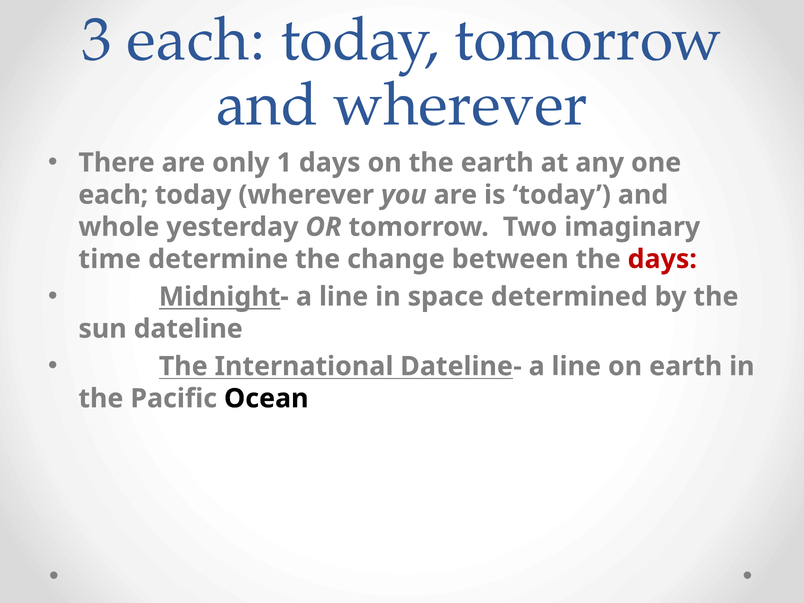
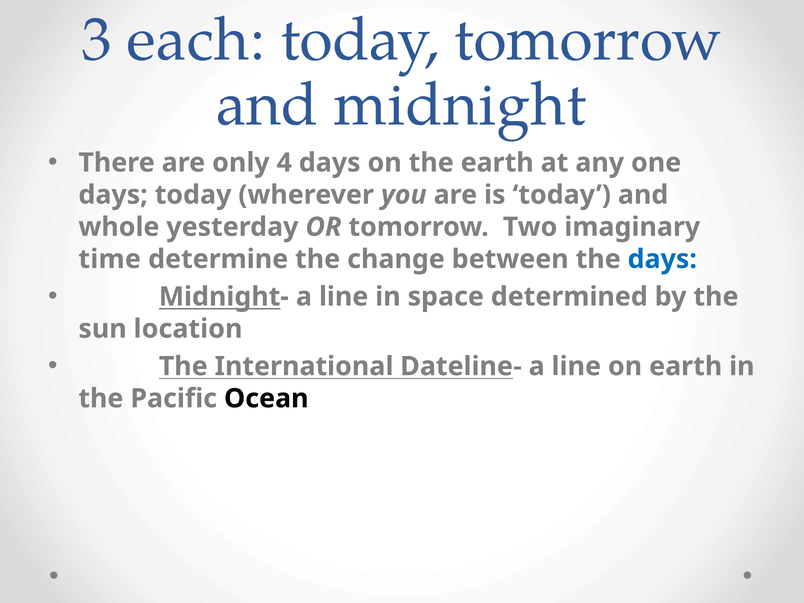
and wherever: wherever -> midnight (460, 105)
1: 1 -> 4 (284, 163)
each: each -> days (113, 195)
days colour: red -> blue (662, 259)
dateline: dateline -> location (188, 329)
